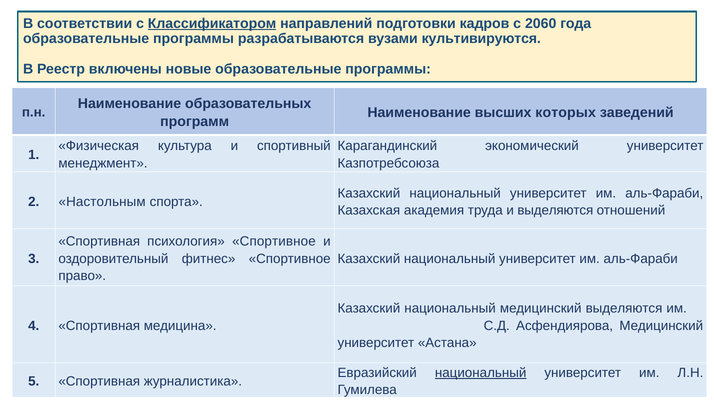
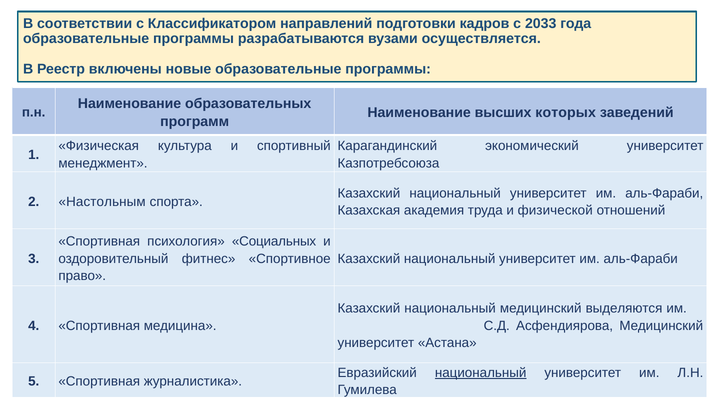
Классификатором underline: present -> none (212, 24)
2060: 2060 -> 2033 (541, 24)
культивируются: культивируются -> осуществляется (481, 39)
и выделяются: выделяются -> физической (555, 211)
психология Спортивное: Спортивное -> Социальных (274, 242)
